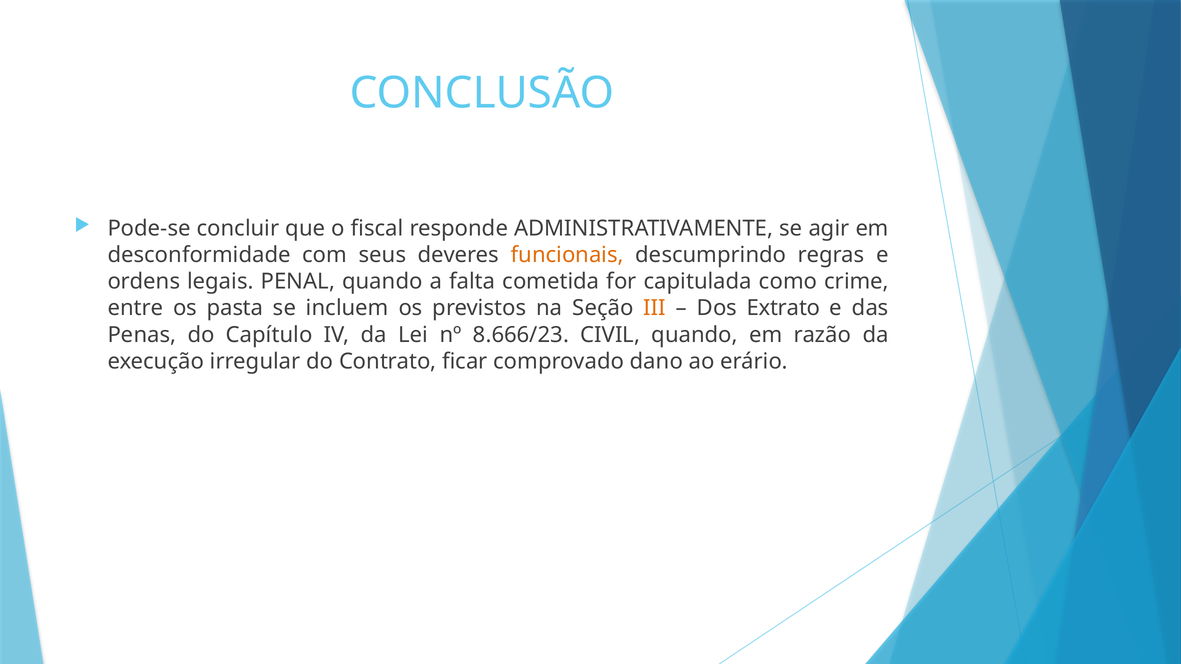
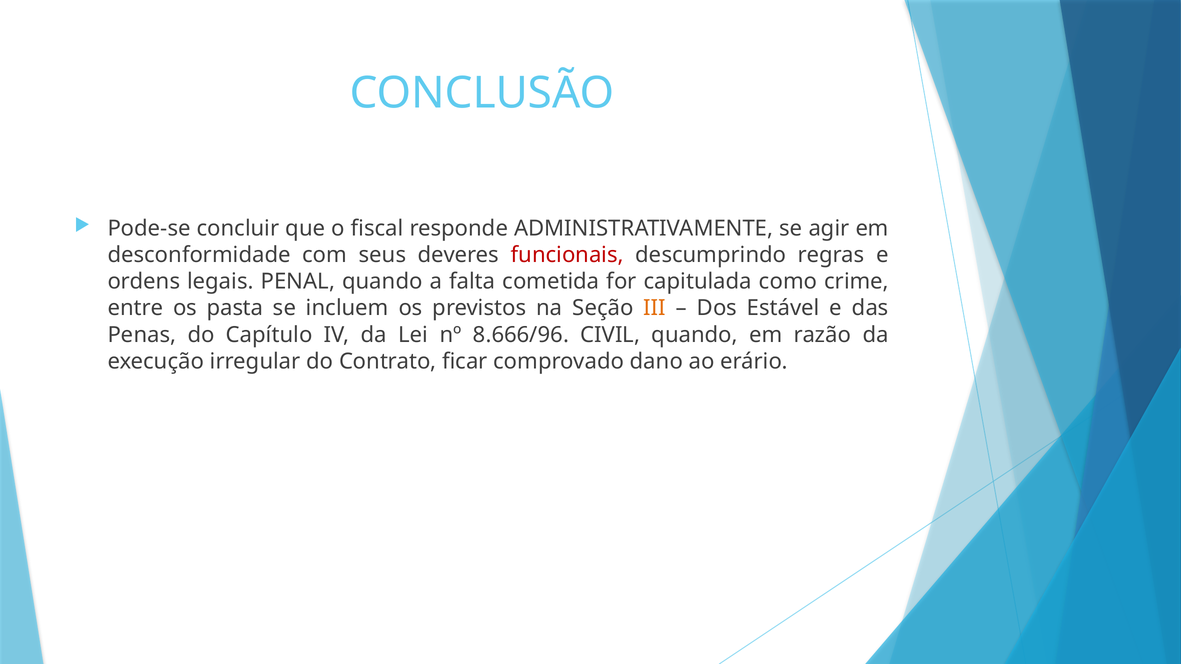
funcionais colour: orange -> red (567, 255)
Extrato: Extrato -> Estável (783, 308)
8.666/23: 8.666/23 -> 8.666/96 (521, 335)
